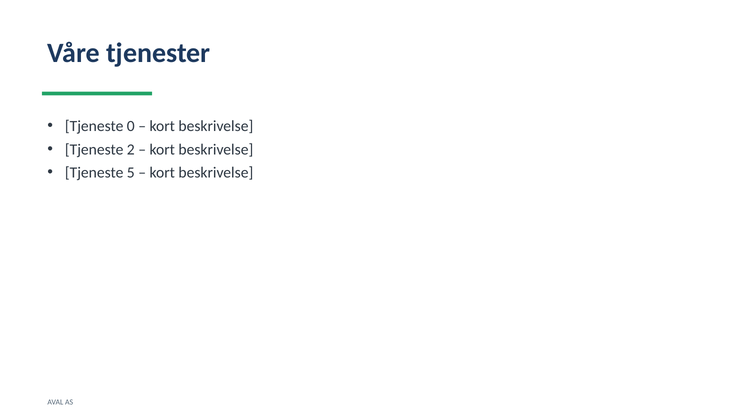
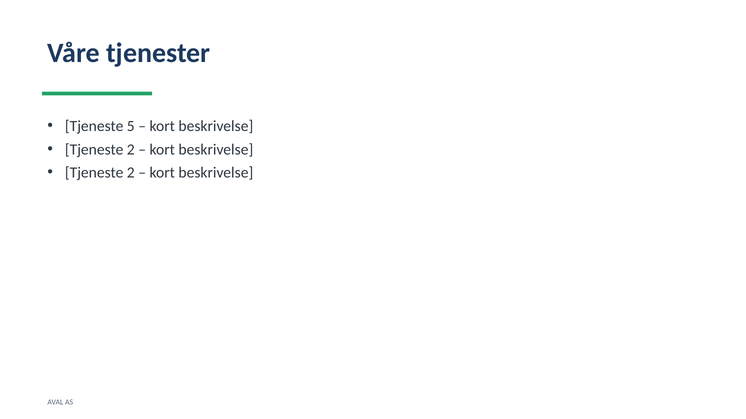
0: 0 -> 5 (131, 126)
5: 5 -> 2 (131, 173)
